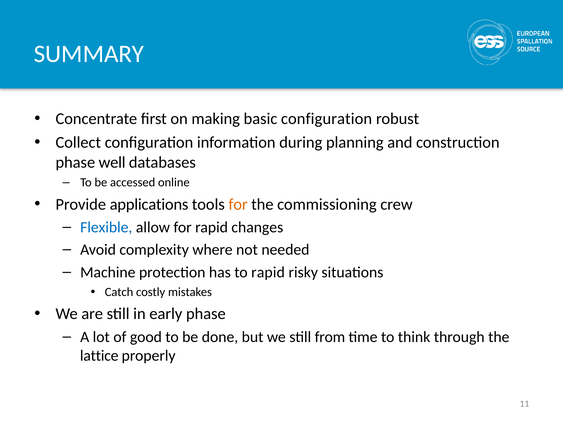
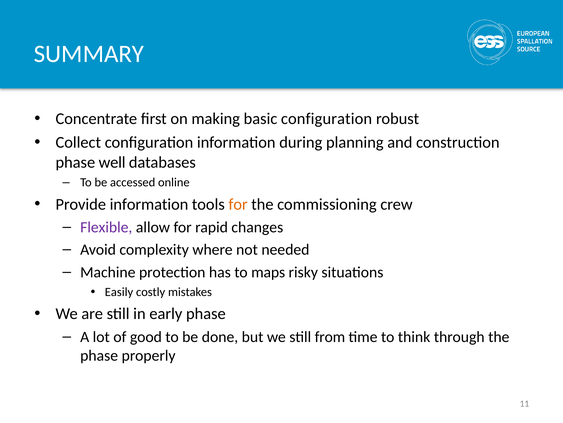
Provide applications: applications -> information (149, 204)
Flexible colour: blue -> purple (106, 227)
to rapid: rapid -> maps (268, 272)
Catch: Catch -> Easily (119, 292)
lattice: lattice -> phase (99, 355)
